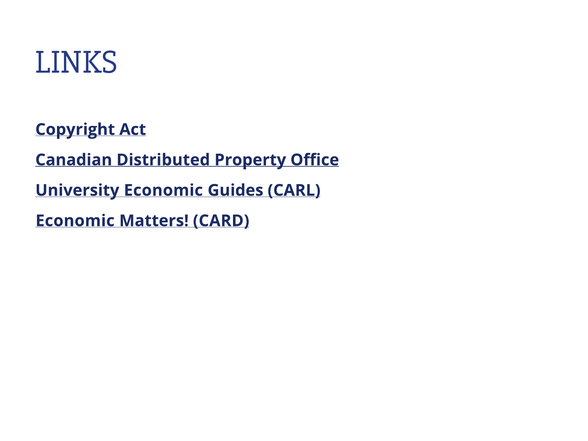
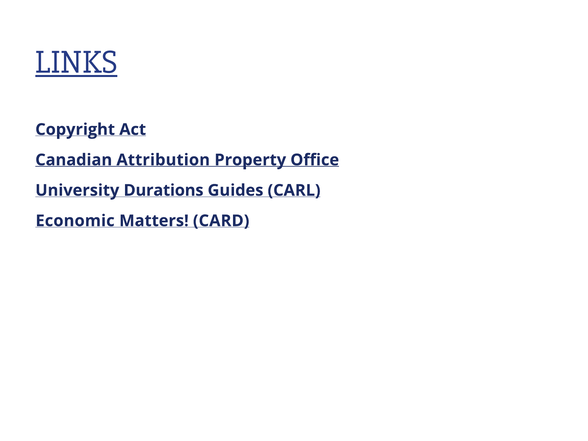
LINKS underline: none -> present (76, 62)
Distributed: Distributed -> Attribution (163, 160)
University Economic: Economic -> Durations (164, 190)
